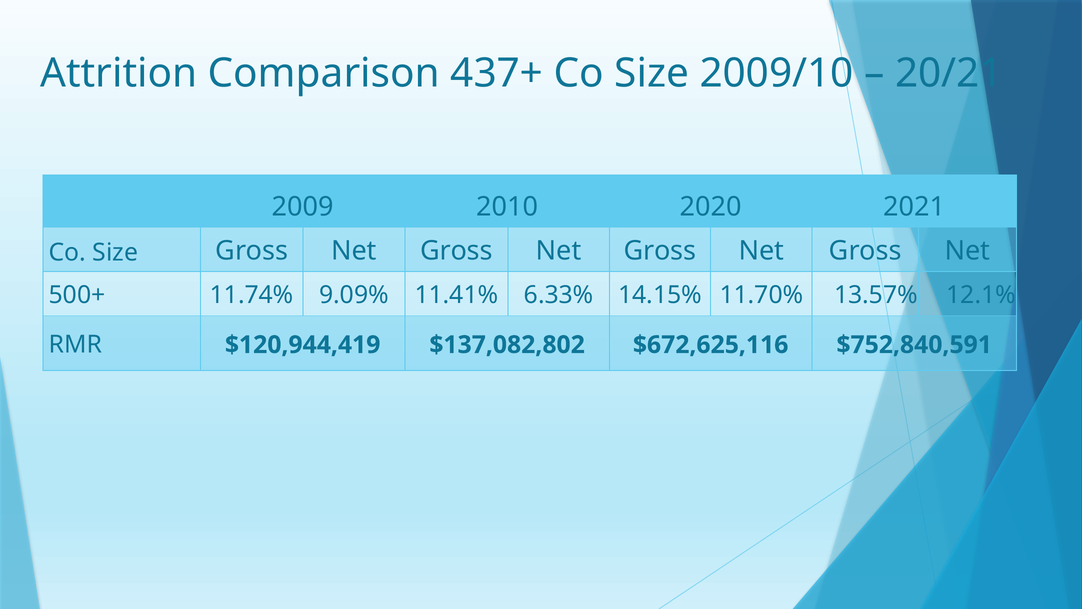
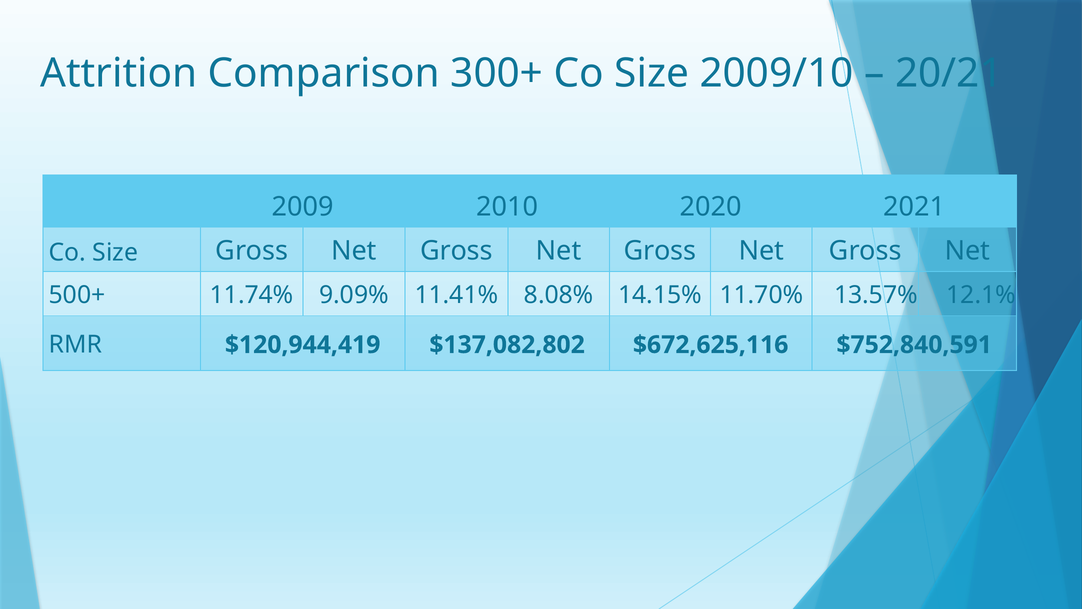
437+: 437+ -> 300+ (497, 74)
6.33%: 6.33% -> 8.08% (559, 295)
